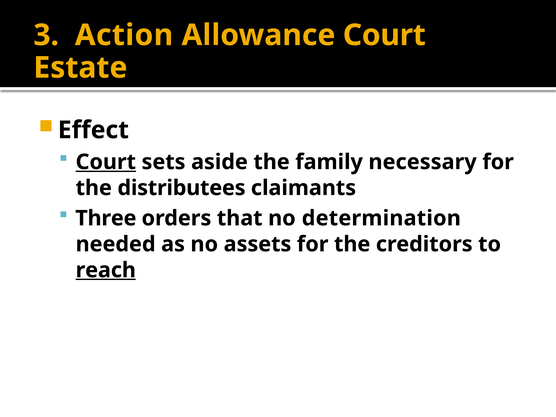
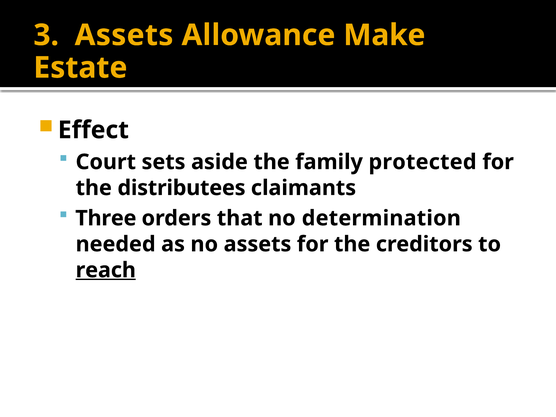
3 Action: Action -> Assets (124, 35)
Allowance Court: Court -> Make (384, 35)
Court underline: present -> none (106, 162)
necessary: necessary -> protected (423, 162)
